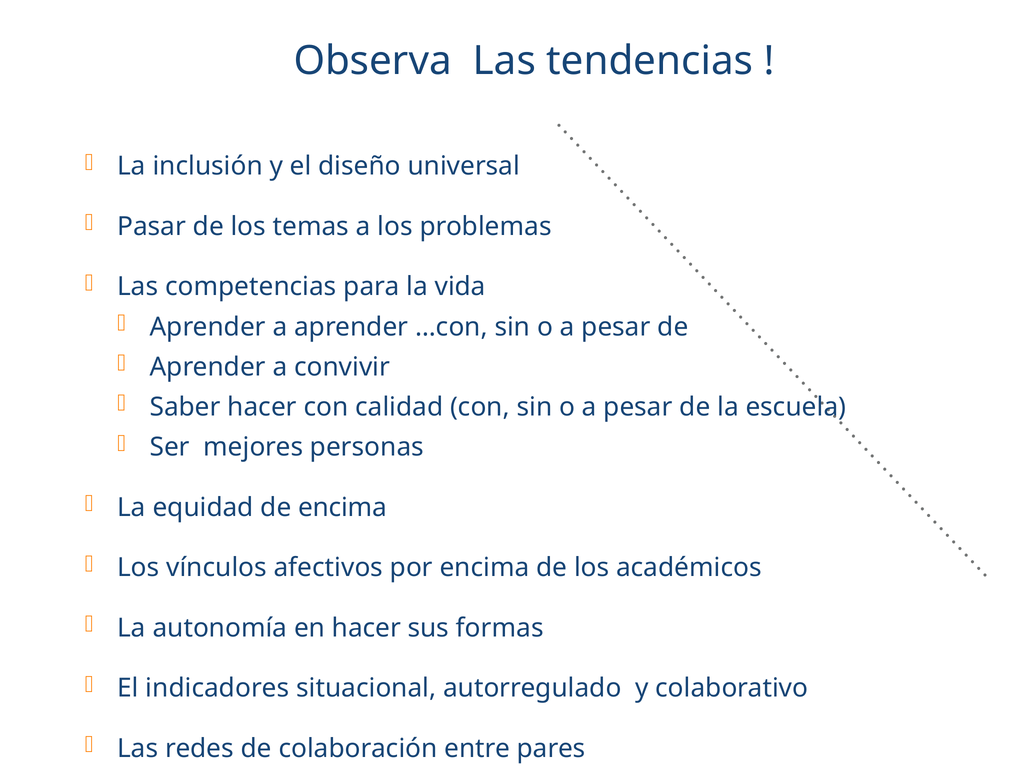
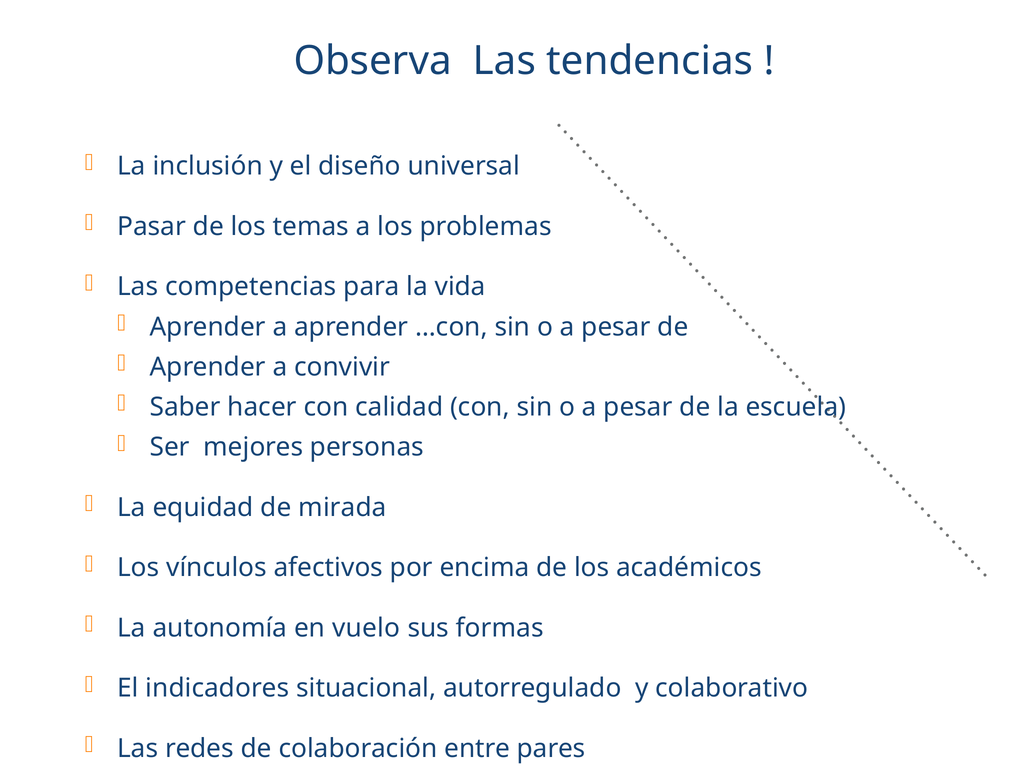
de encima: encima -> mirada (342, 508)
en hacer: hacer -> vuelo (366, 628)
